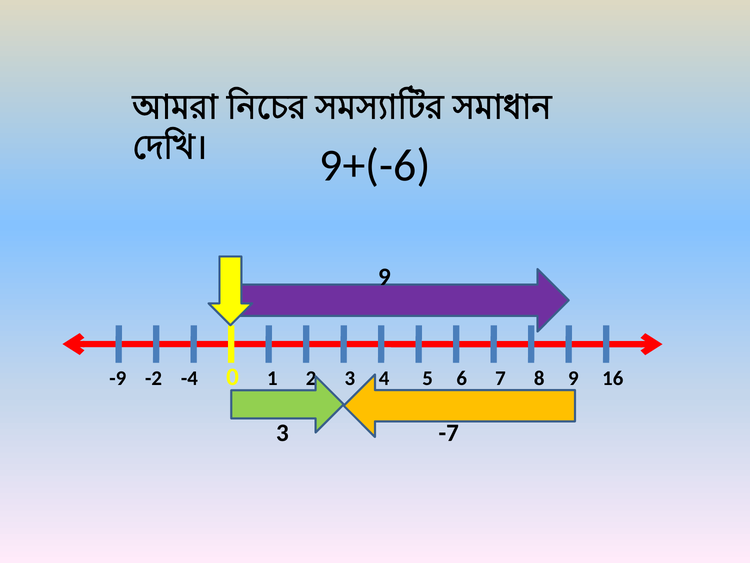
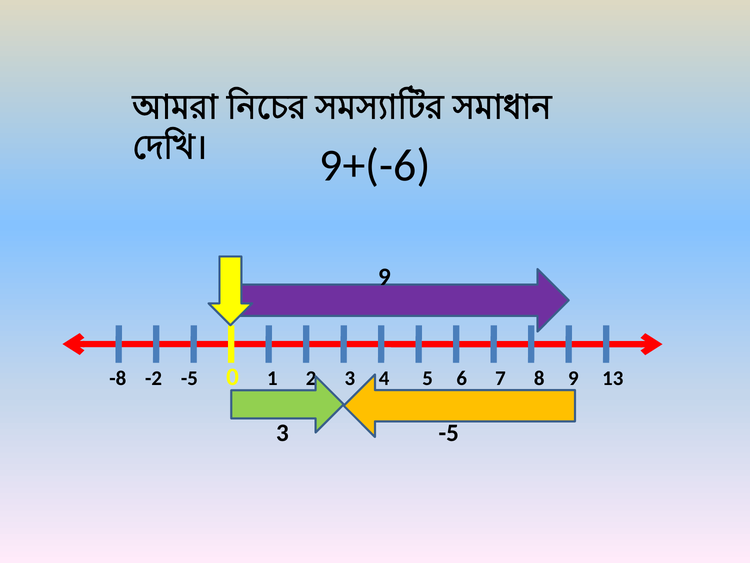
-9: -9 -> -8 (118, 378)
-2 -4: -4 -> -5 (189, 378)
16: 16 -> 13 (613, 378)
-7: -7 -> -5 (449, 433)
